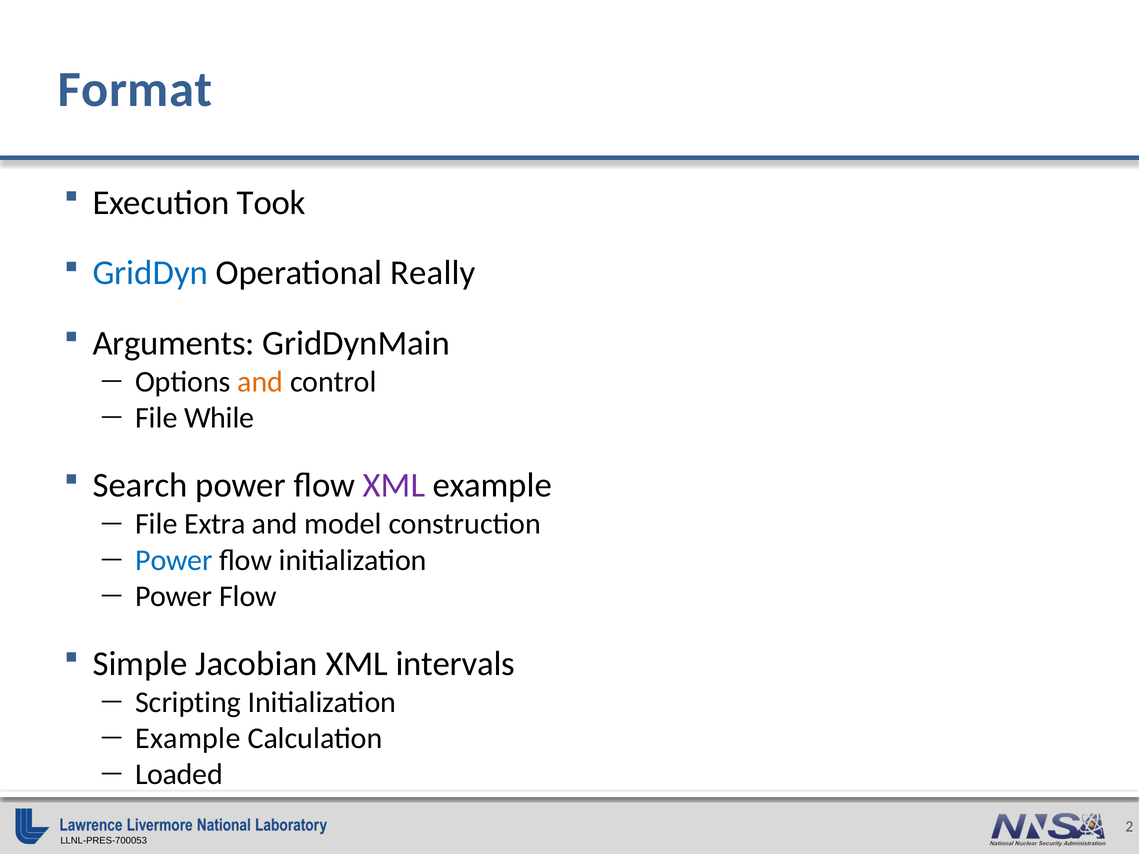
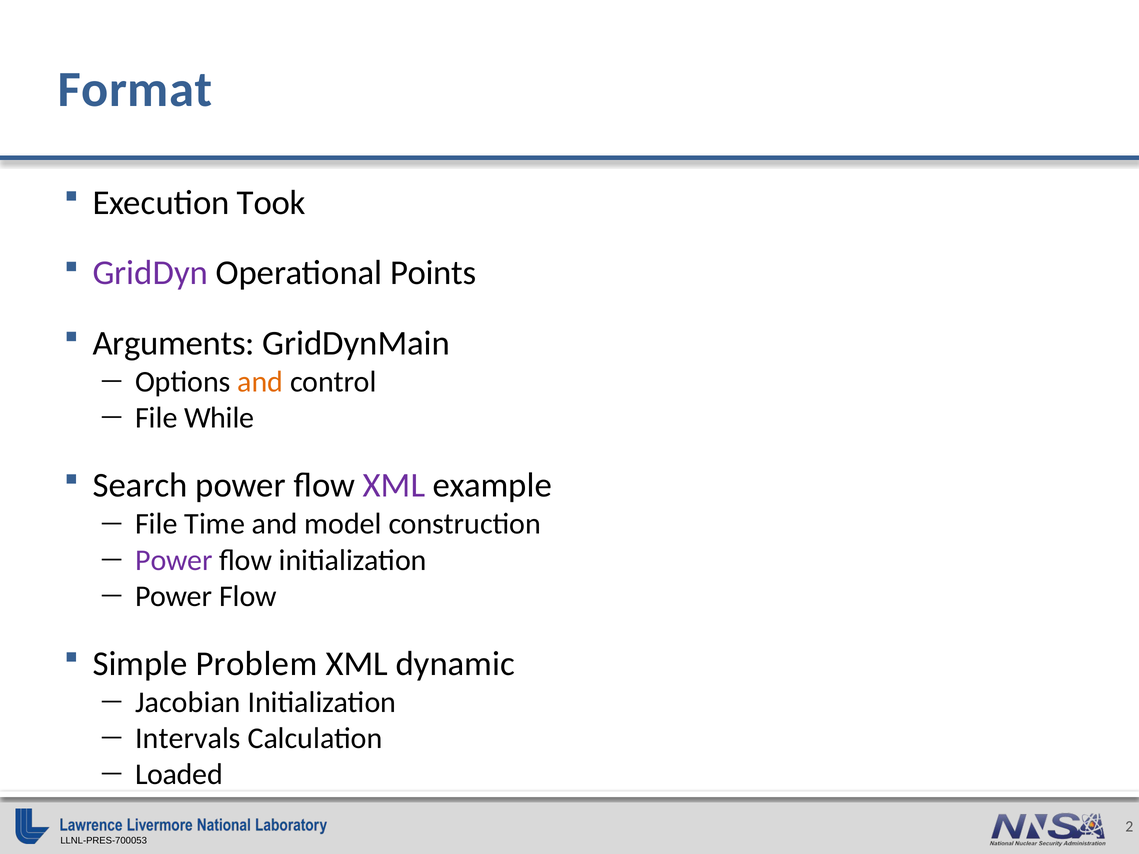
GridDyn colour: blue -> purple (150, 273)
Really: Really -> Points (433, 273)
Extra: Extra -> Time (215, 524)
Power colour: blue -> purple (174, 560)
Jacobian: Jacobian -> Problem (256, 664)
intervals: intervals -> dynamic (455, 664)
Scripting: Scripting -> Jacobian (188, 703)
Example: Example -> Intervals (188, 739)
